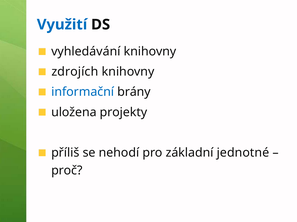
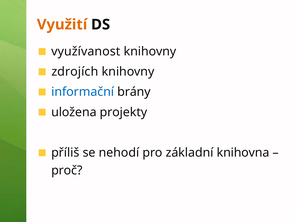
Využití colour: blue -> orange (62, 25)
vyhledávání: vyhledávání -> využívanost (86, 52)
jednotné: jednotné -> knihovna (243, 153)
